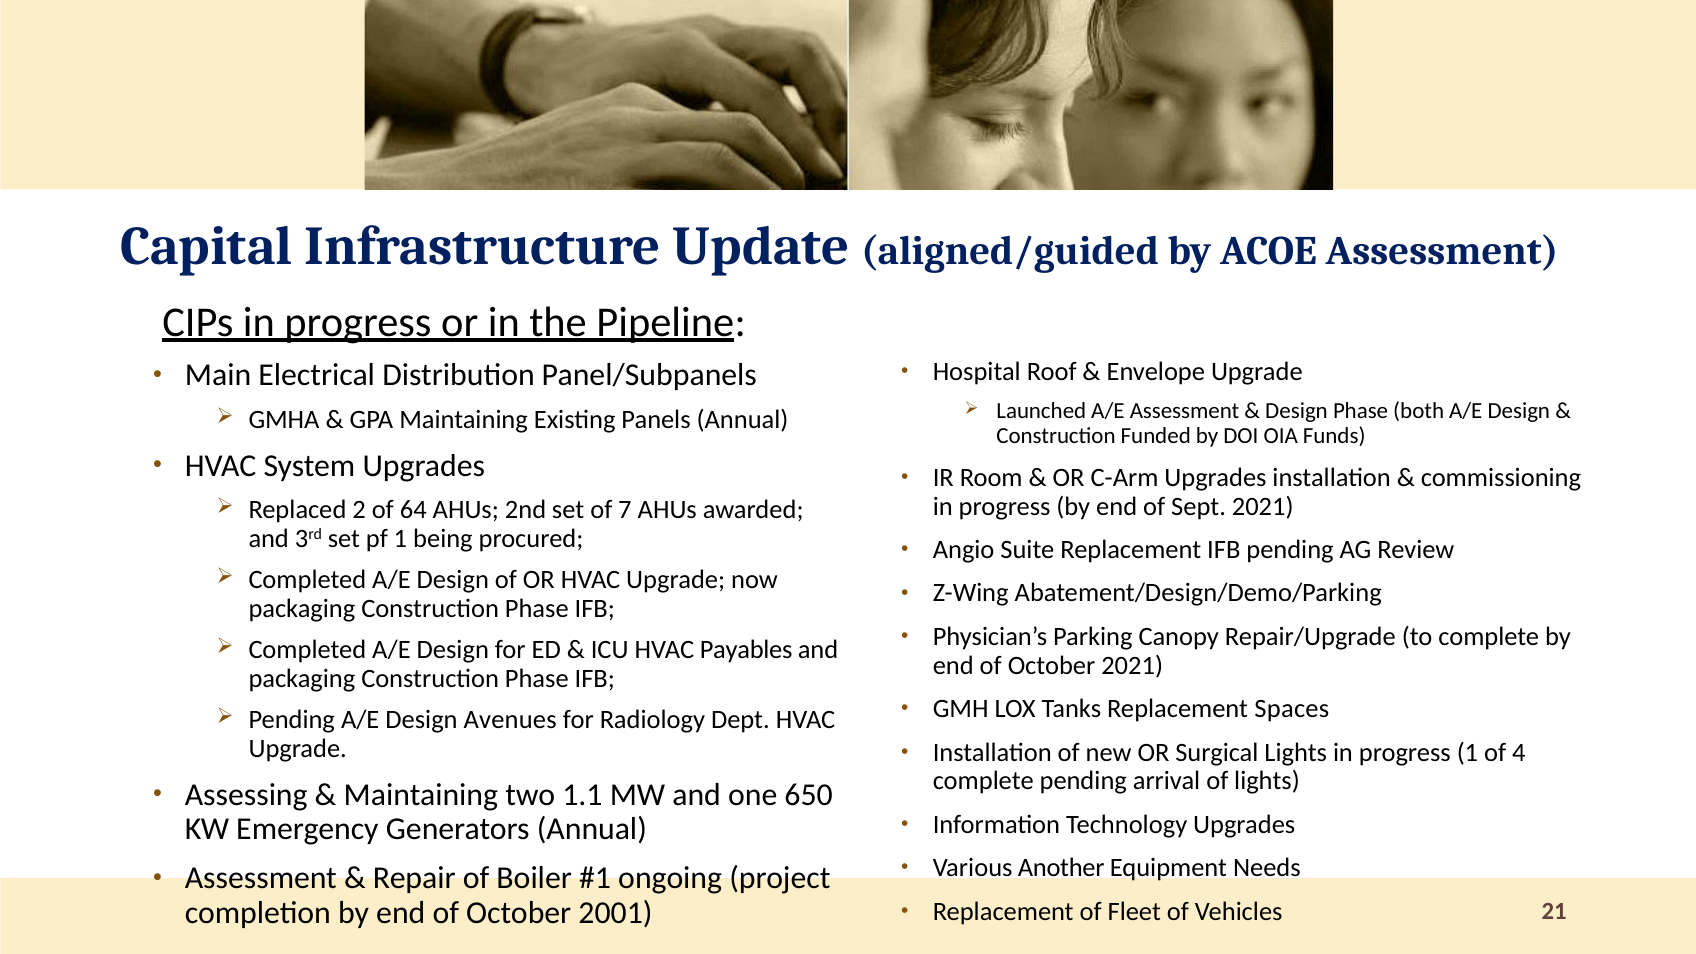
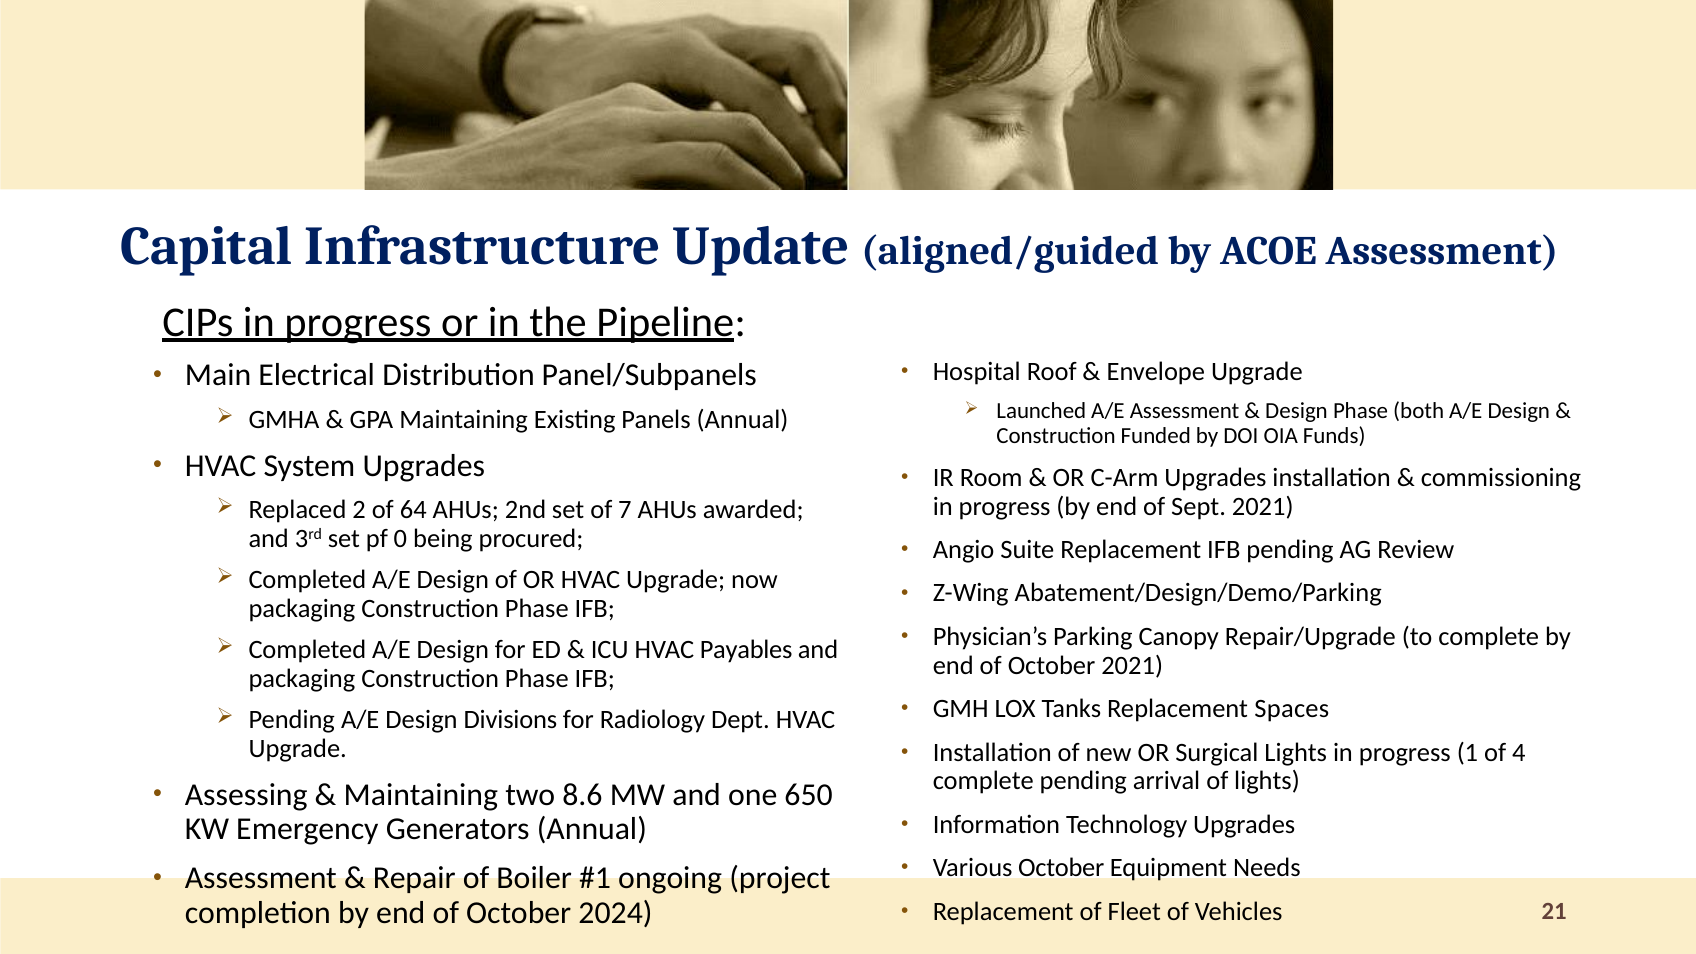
pf 1: 1 -> 0 (400, 539)
Avenues: Avenues -> Divisions (510, 720)
1.1: 1.1 -> 8.6 (582, 795)
Various Another: Another -> October (1061, 868)
2001: 2001 -> 2024 (615, 913)
